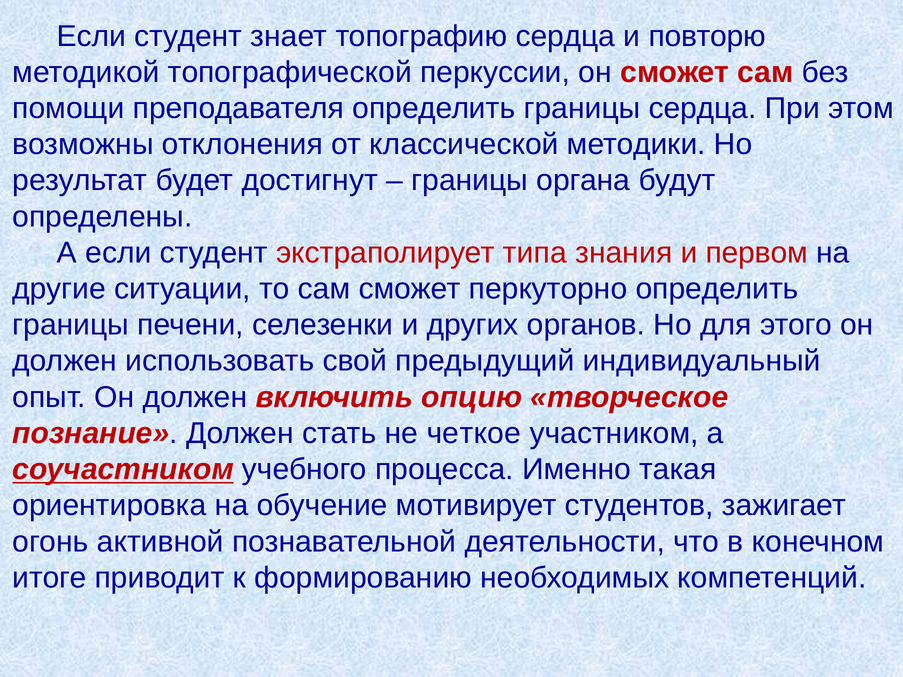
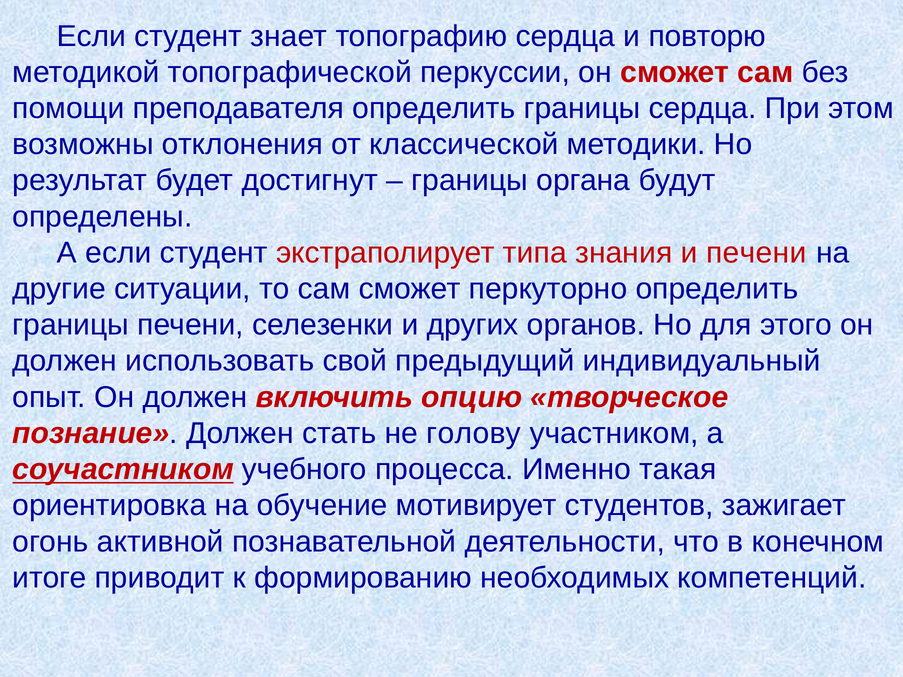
и первом: первом -> печени (756, 253)
четкое: четкое -> голову (474, 433)
